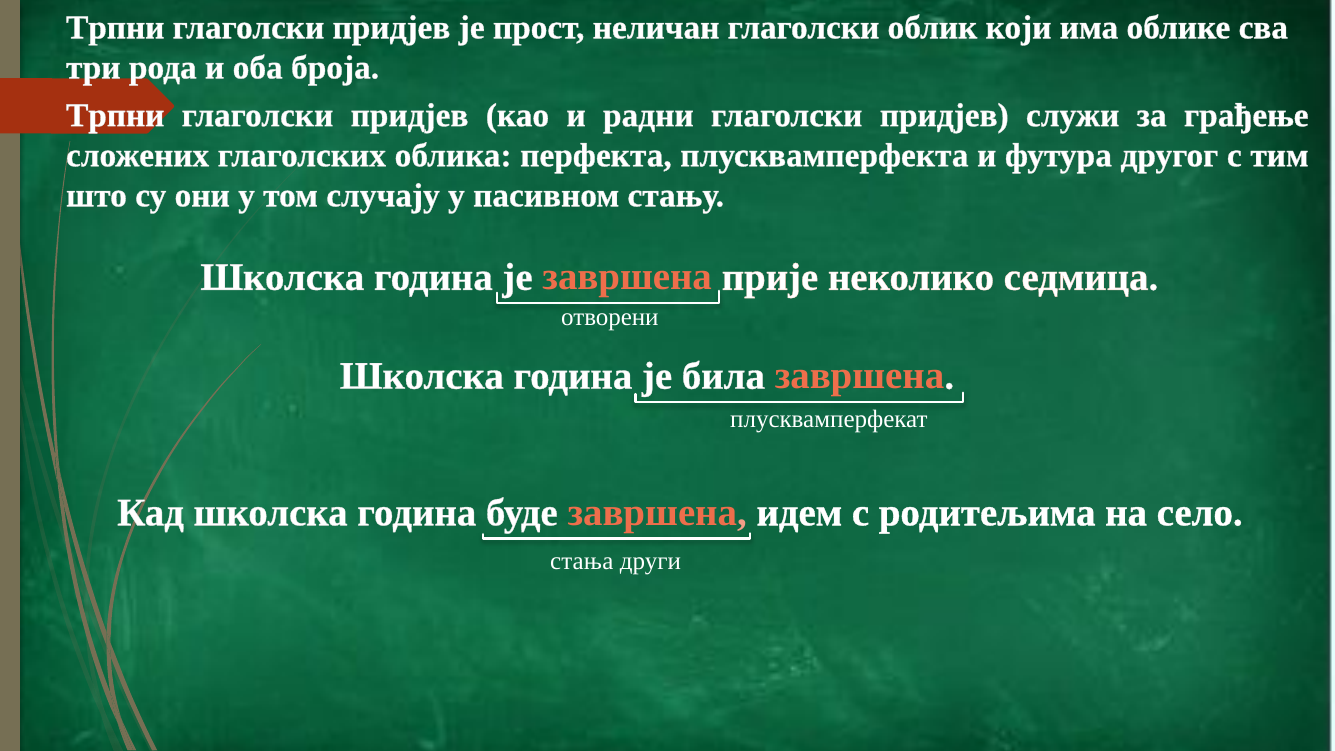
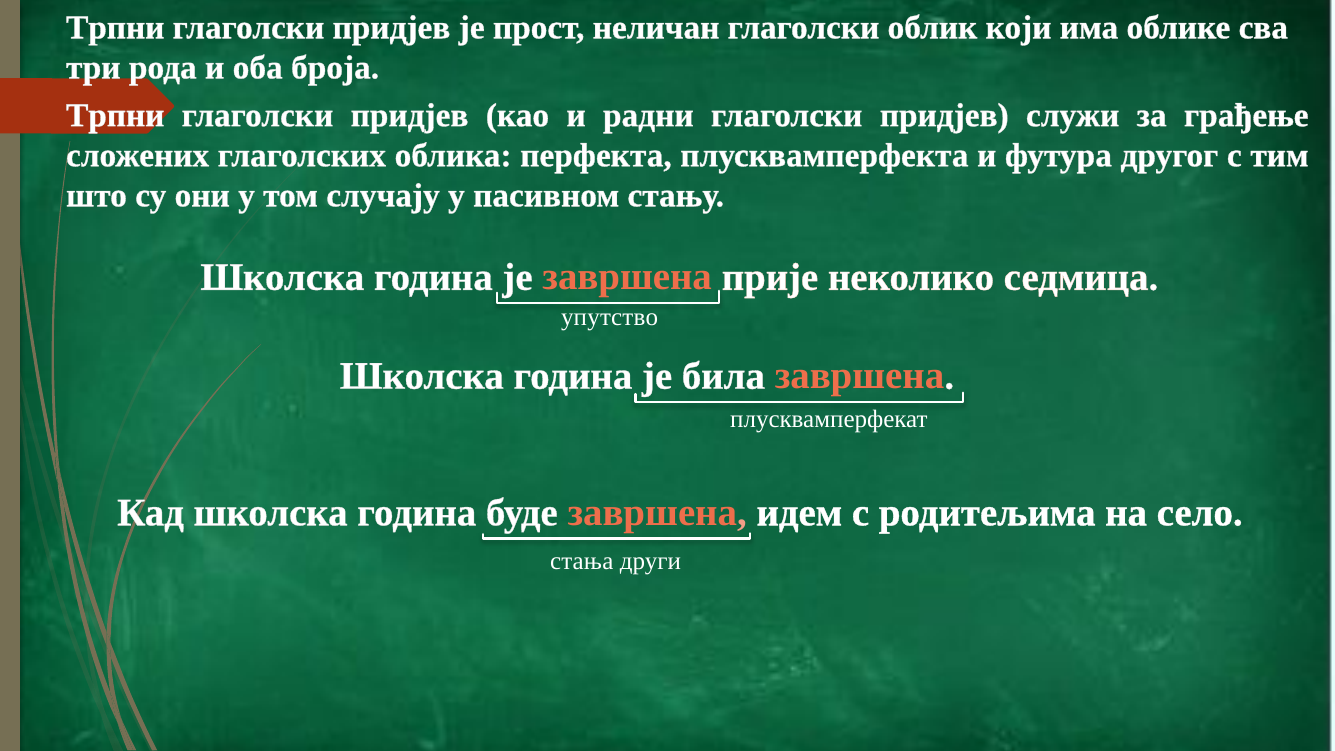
отворени: отворени -> упутство (610, 317)
